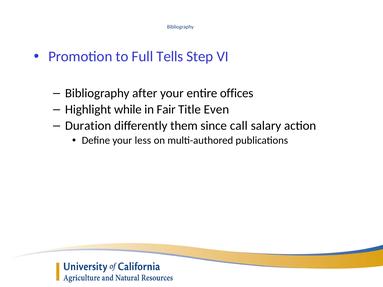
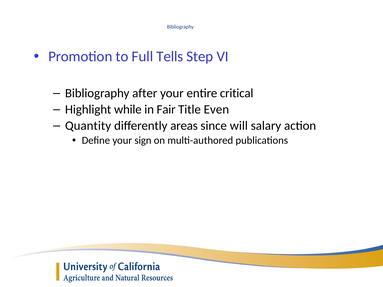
offices: offices -> critical (237, 93)
Duration: Duration -> Quantity (88, 126)
them: them -> areas (184, 126)
call: call -> will (239, 126)
less: less -> sign (143, 141)
